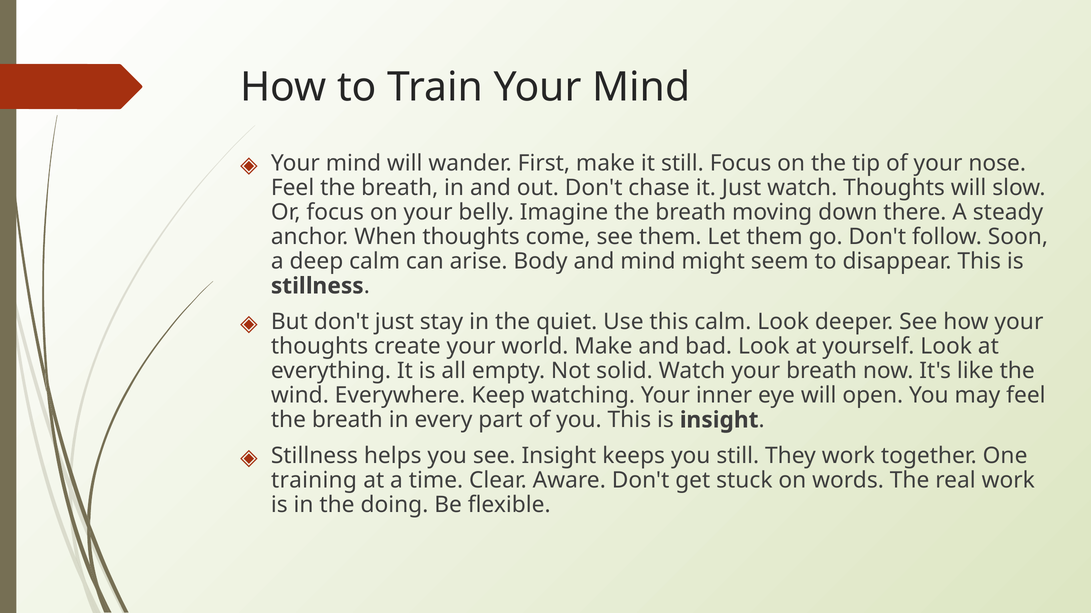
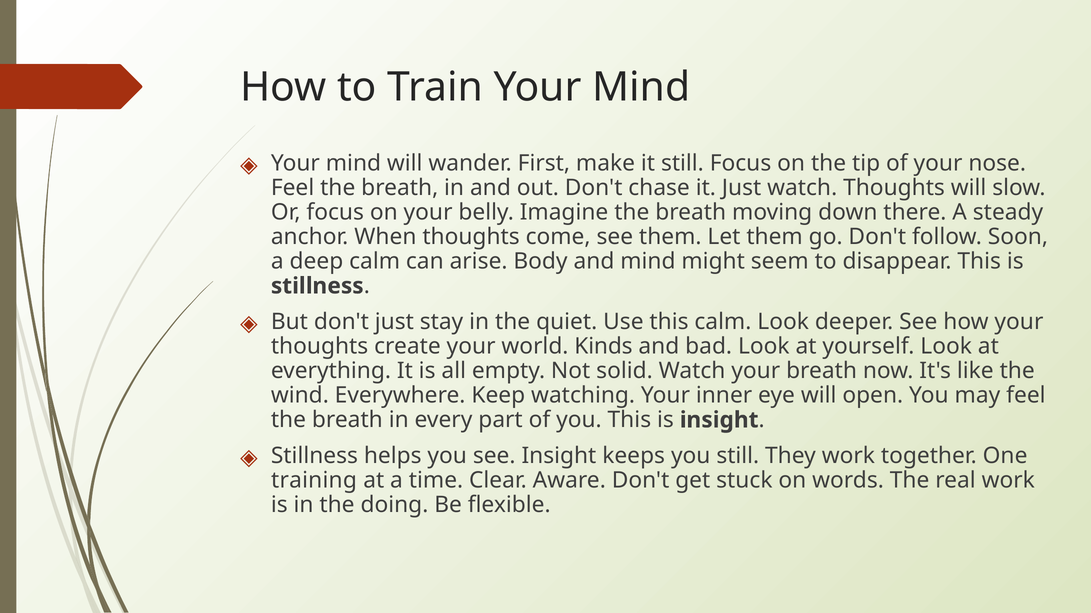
world Make: Make -> Kinds (603, 347)
